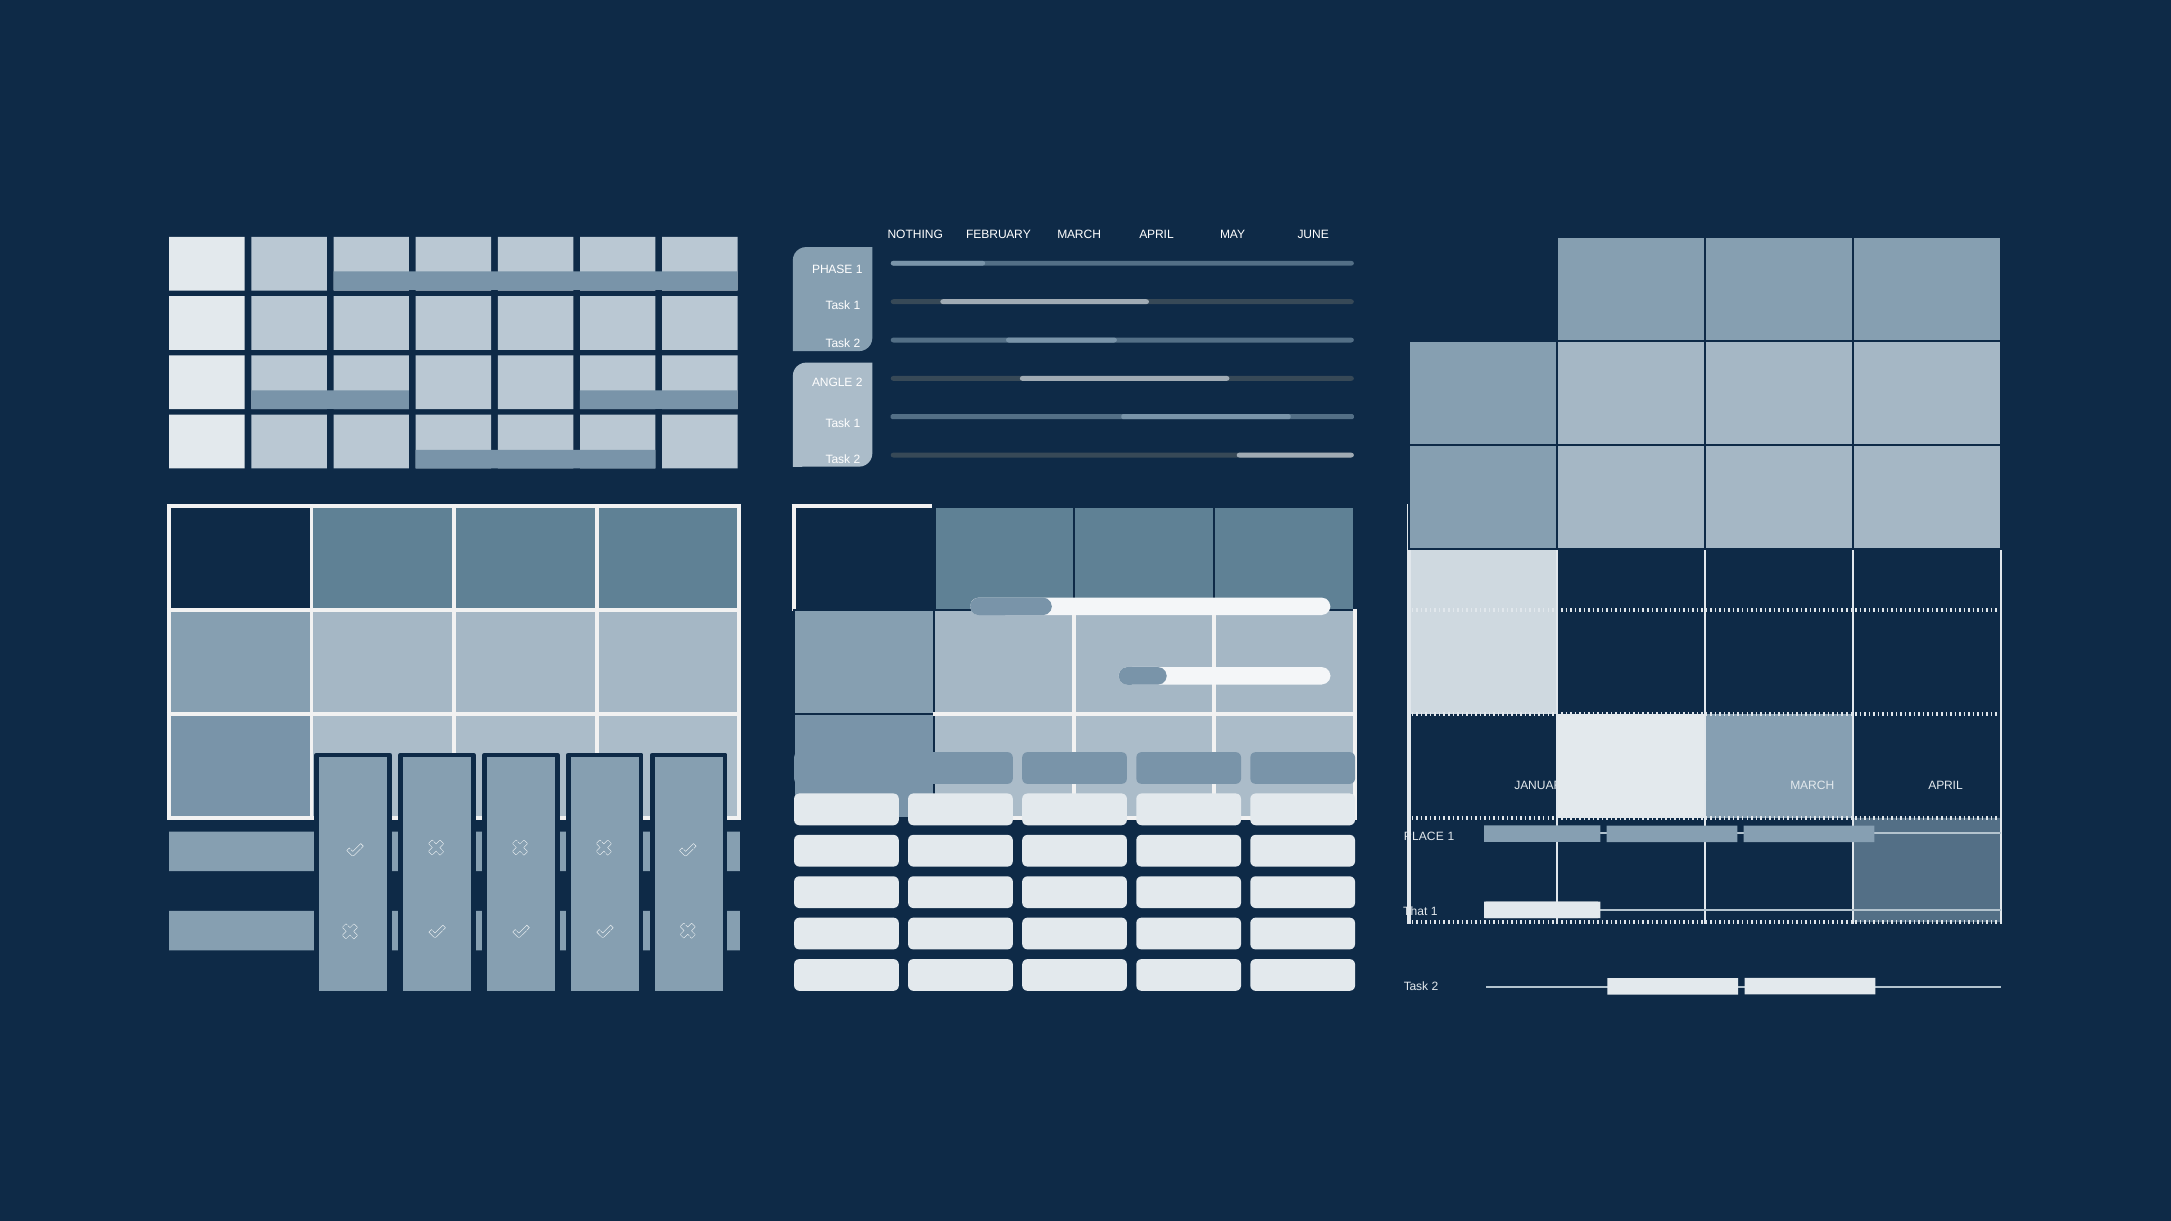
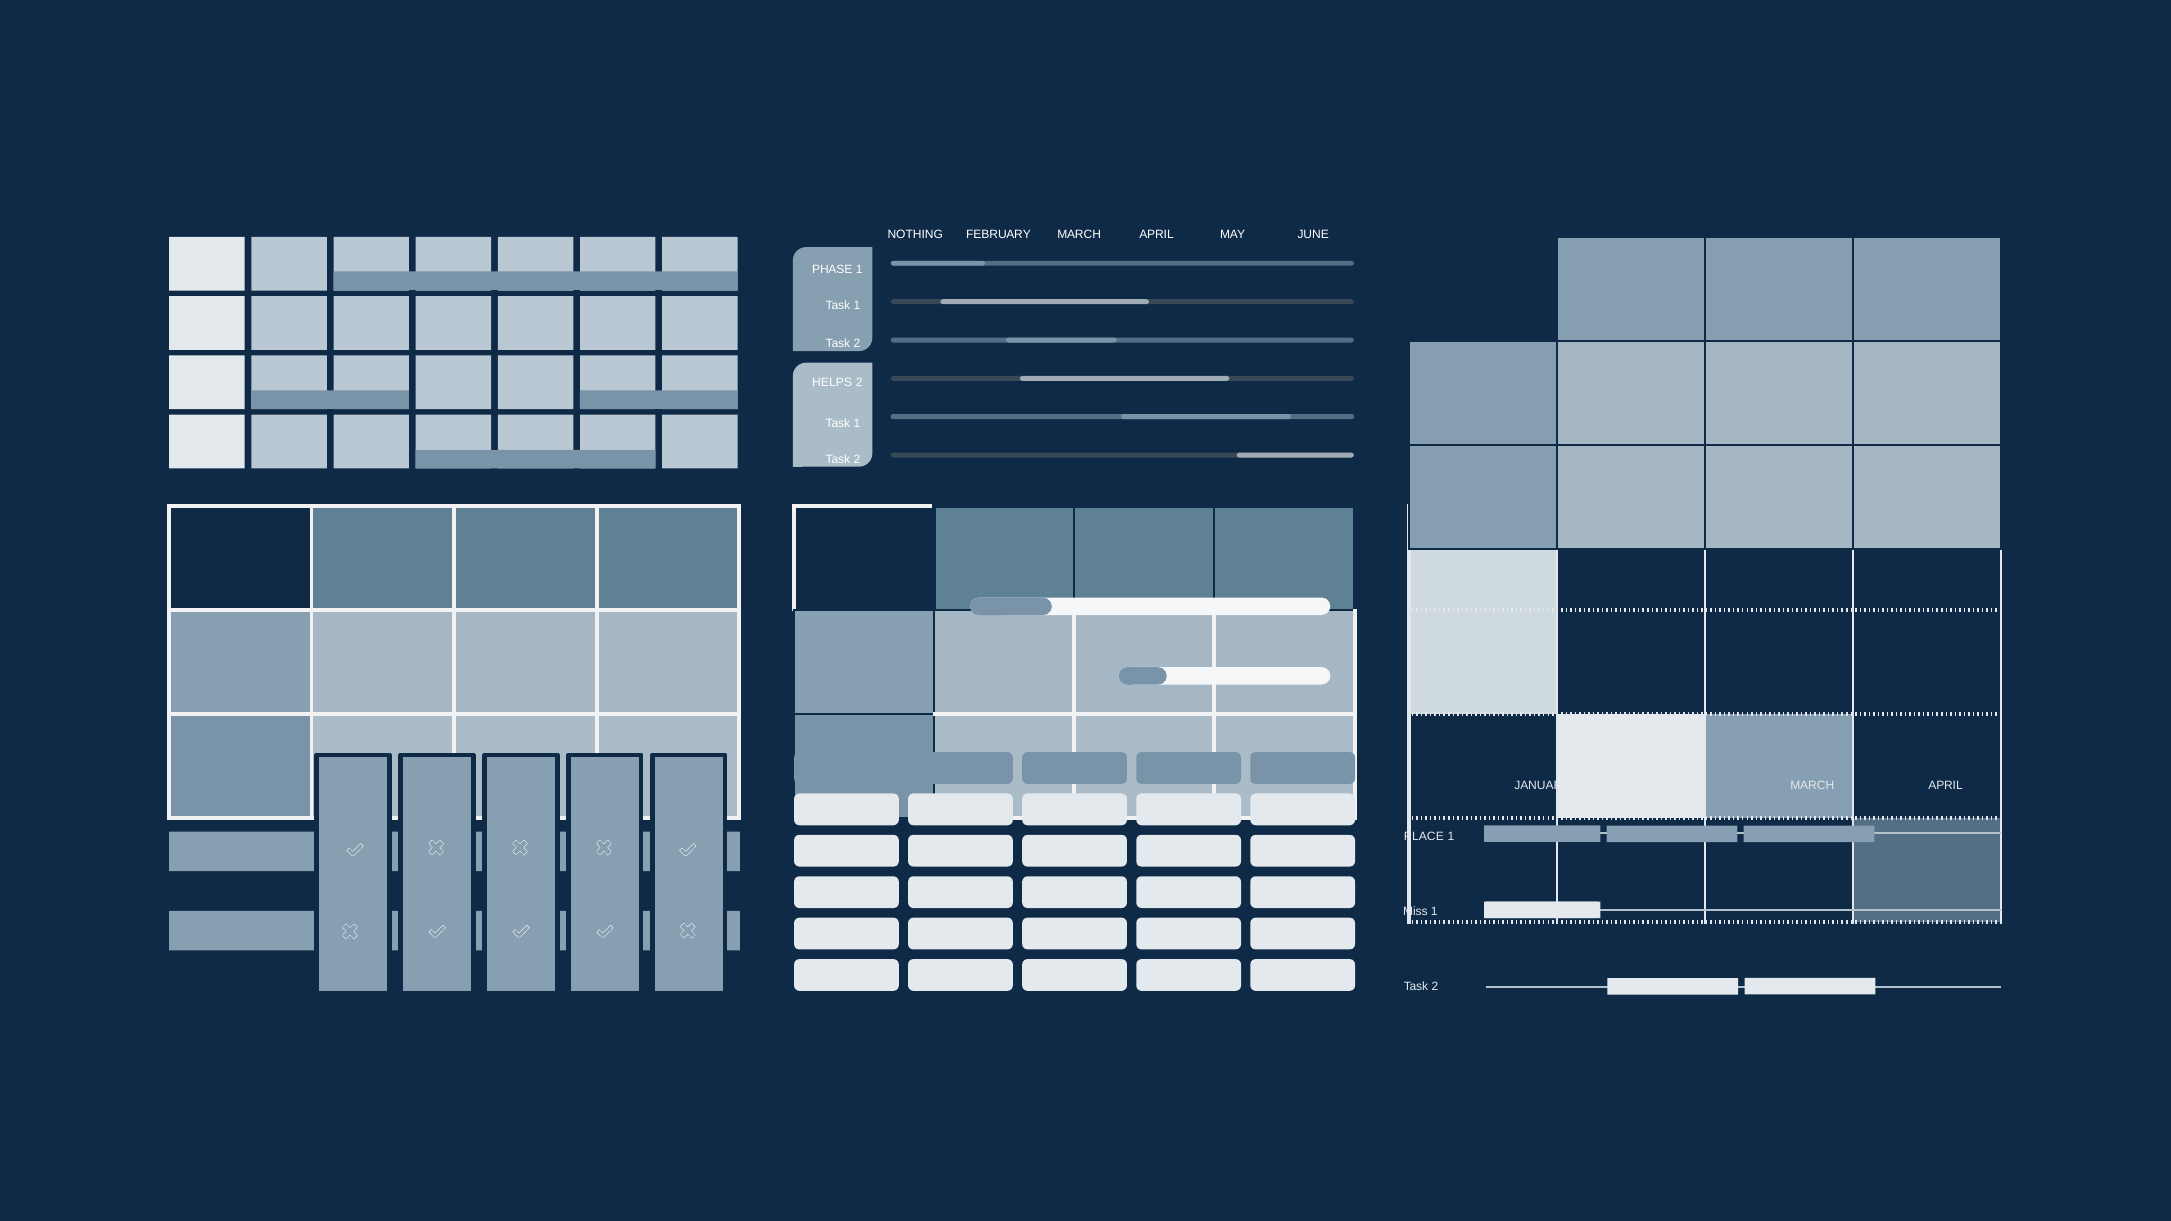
ANGLE: ANGLE -> HELPS (832, 383)
That: That -> Miss (1415, 912)
